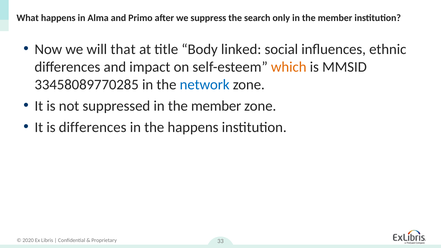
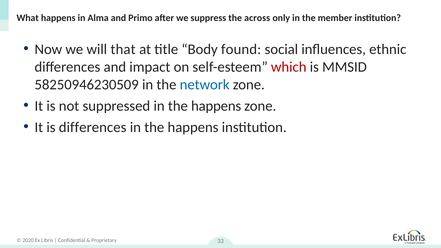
search: search -> across (257, 18)
linked: linked -> found (241, 49)
which colour: orange -> red (289, 67)
33458089770285: 33458089770285 -> 58250946230509 (87, 85)
suppressed in the member: member -> happens (216, 106)
